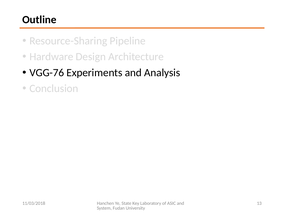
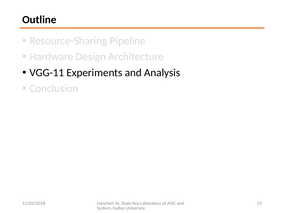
VGG-76: VGG-76 -> VGG-11 (47, 73)
